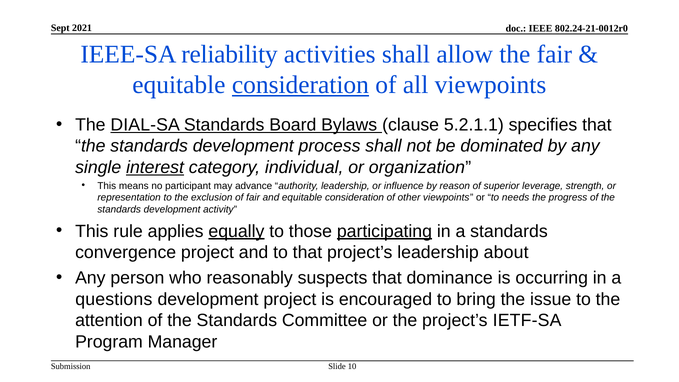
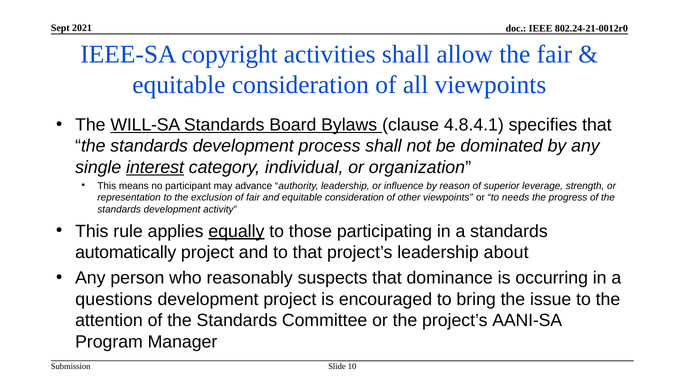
reliability: reliability -> copyright (229, 54)
consideration underline: present -> none (300, 85)
DIAL-SA: DIAL-SA -> WILL-SA (145, 125)
5.2.1.1: 5.2.1.1 -> 4.8.4.1 (474, 125)
participating underline: present -> none (384, 231)
convergence: convergence -> automatically (126, 252)
IETF-SA: IETF-SA -> AANI-SA (527, 321)
